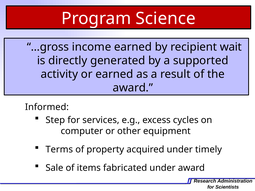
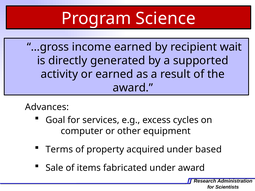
Informed: Informed -> Advances (47, 107)
Step: Step -> Goal (55, 120)
timely: timely -> based (208, 150)
